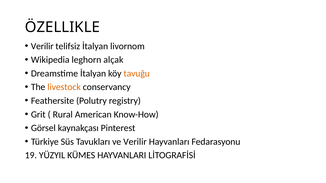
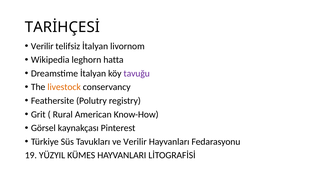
ÖZELLIKLE: ÖZELLIKLE -> TARİHÇESİ (62, 27)
alçak: alçak -> hatta (113, 60)
tavuğu colour: orange -> purple (137, 74)
